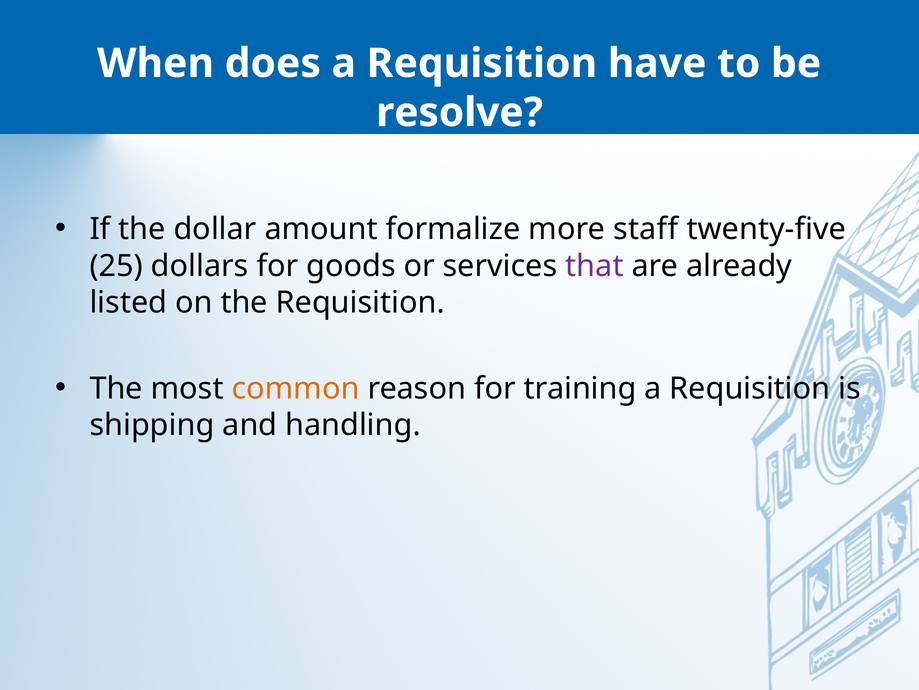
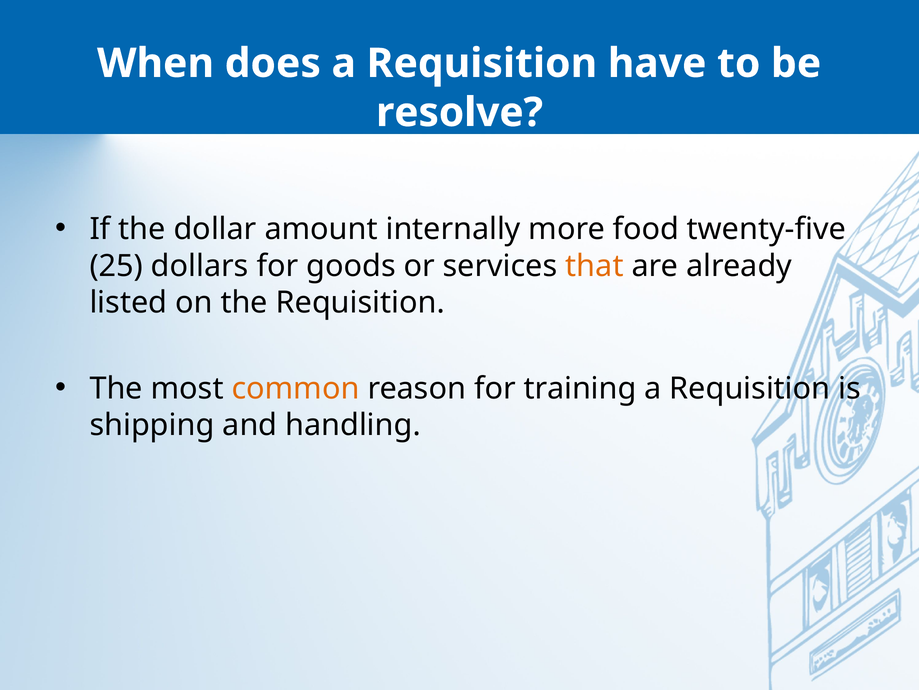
formalize: formalize -> internally (453, 229)
staff: staff -> food (646, 229)
that colour: purple -> orange (595, 266)
